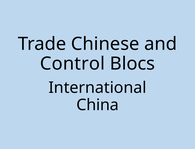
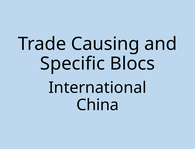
Chinese: Chinese -> Causing (105, 44)
Control: Control -> Specific (72, 64)
